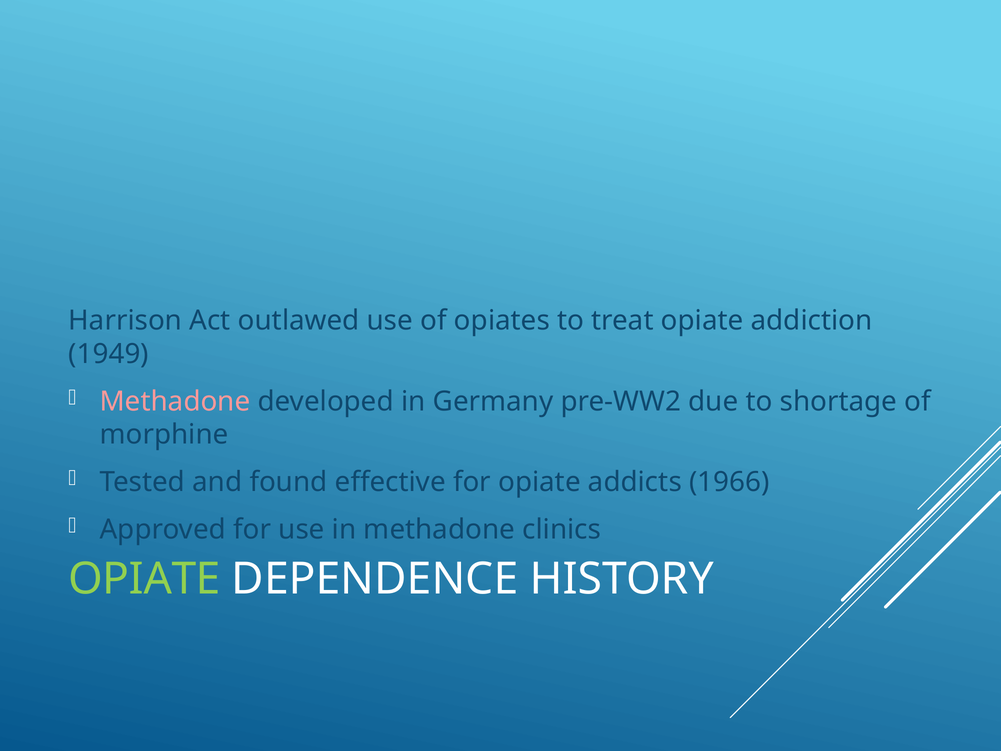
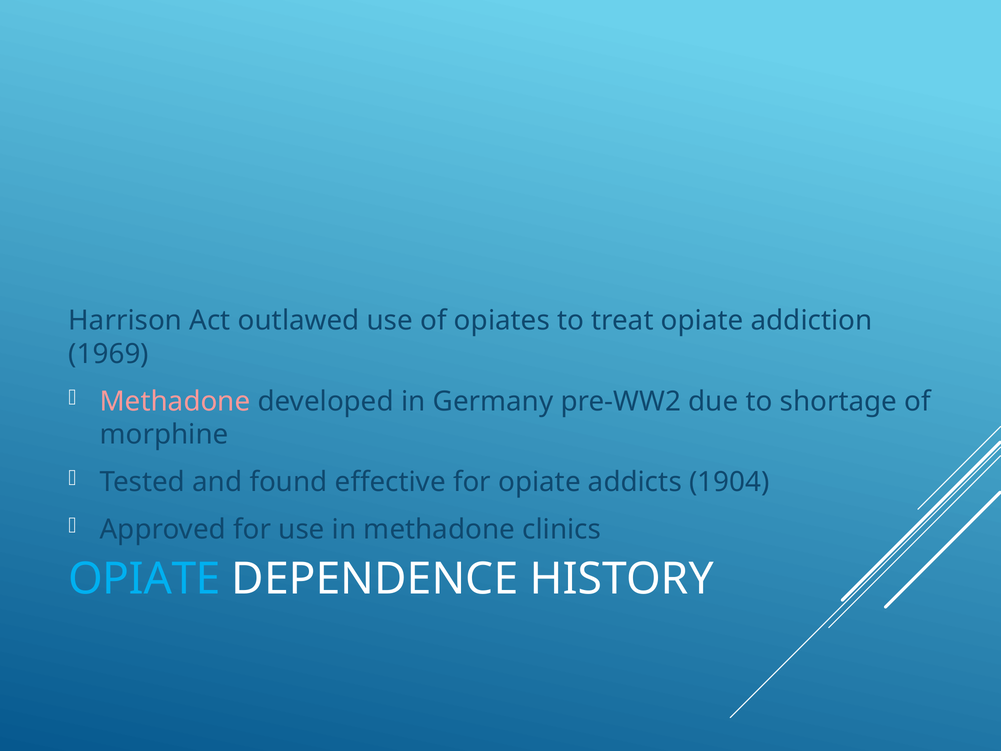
1949: 1949 -> 1969 (109, 354)
1966: 1966 -> 1904 (729, 482)
OPIATE colour: light green -> light blue (144, 579)
